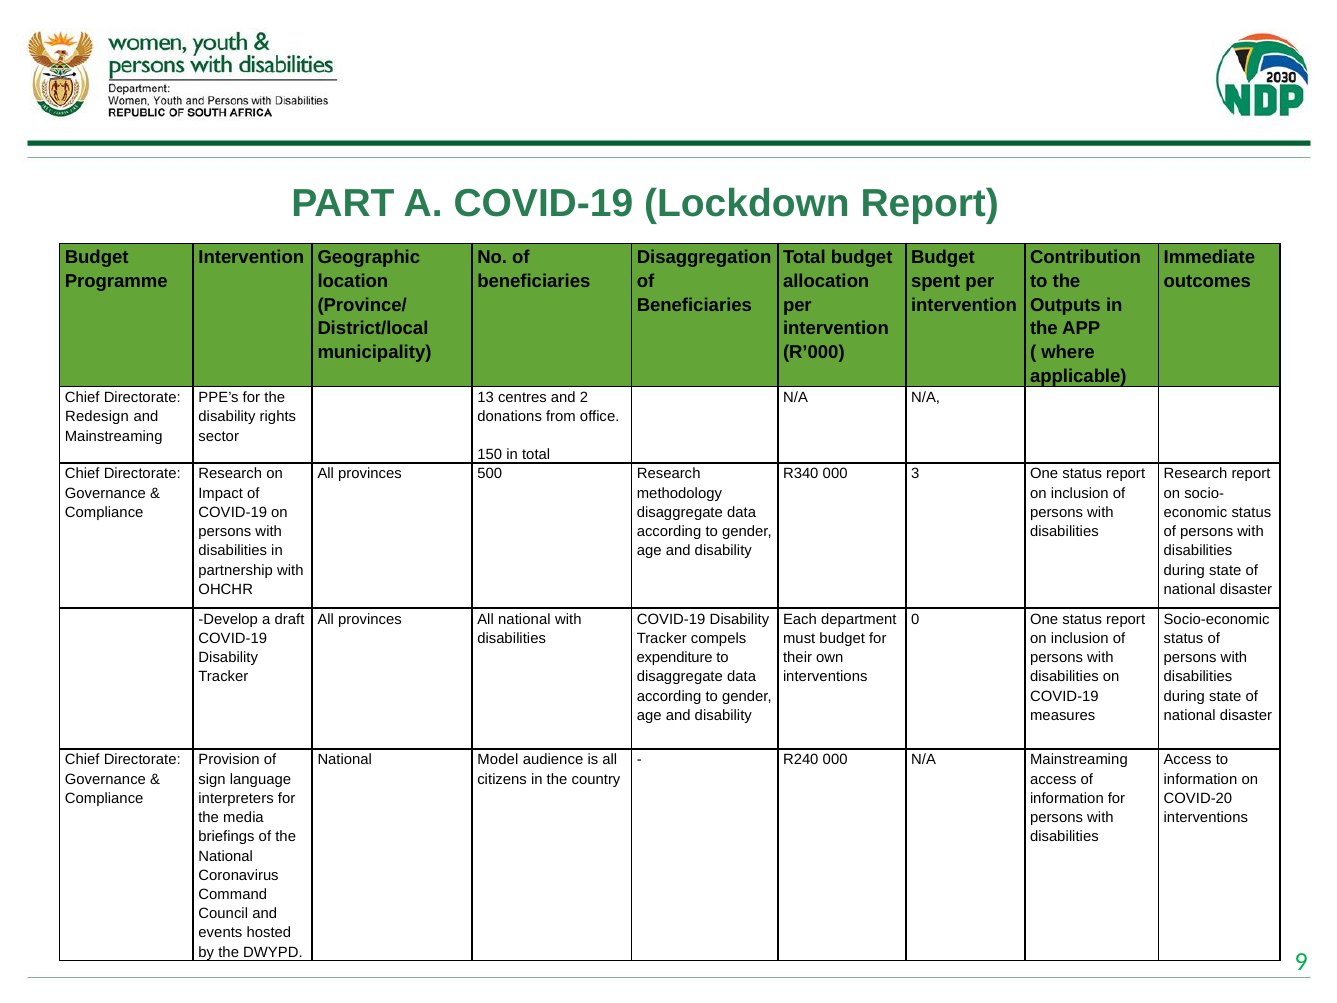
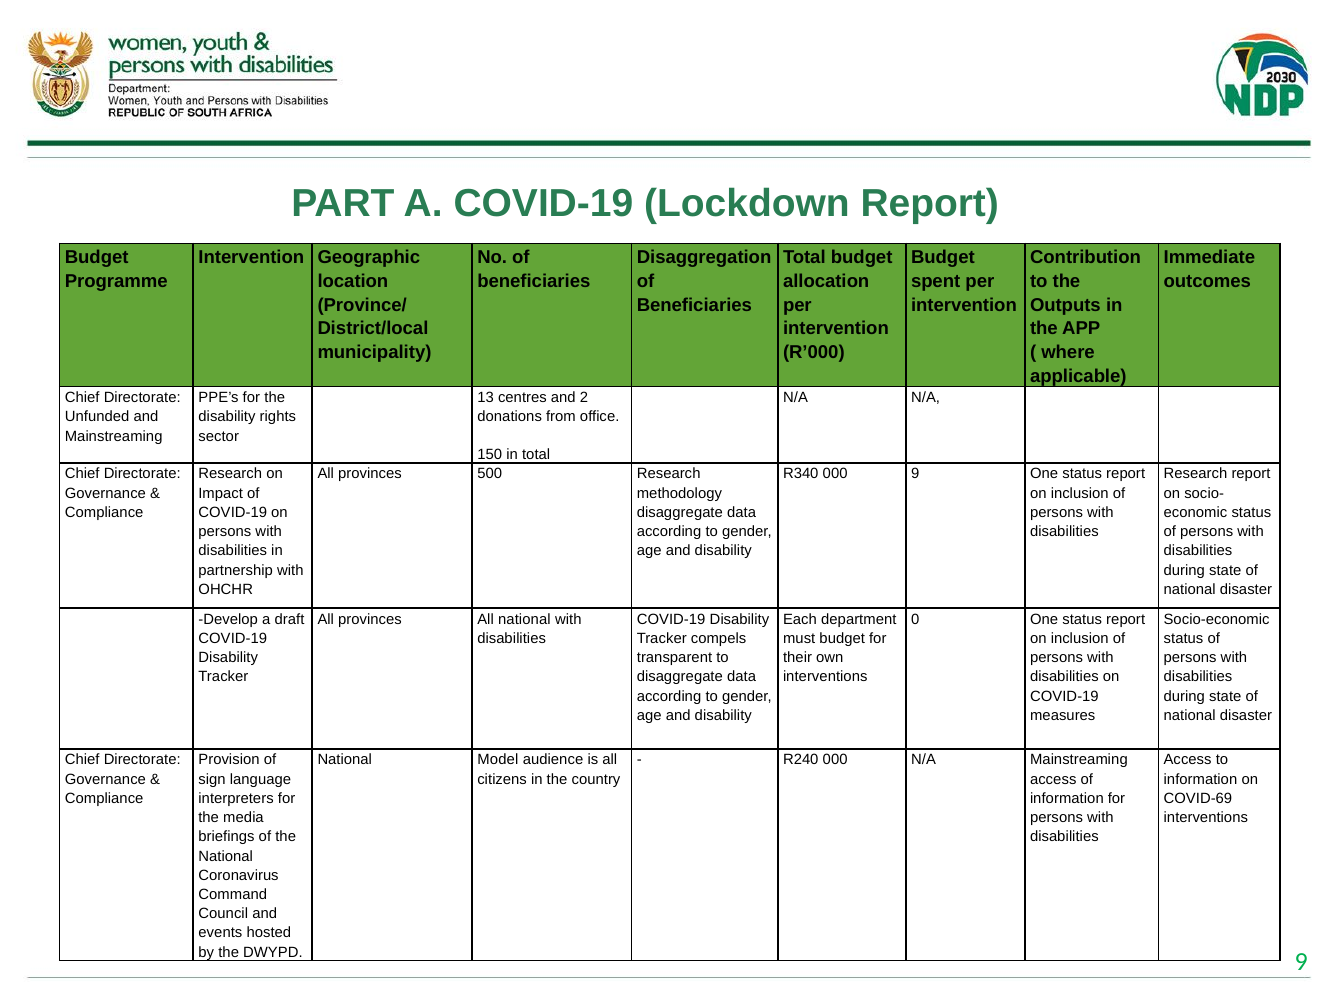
Redesign: Redesign -> Unfunded (97, 417)
000 3: 3 -> 9 (915, 474)
expenditure: expenditure -> transparent (675, 658)
COVID-20: COVID-20 -> COVID-69 (1198, 798)
